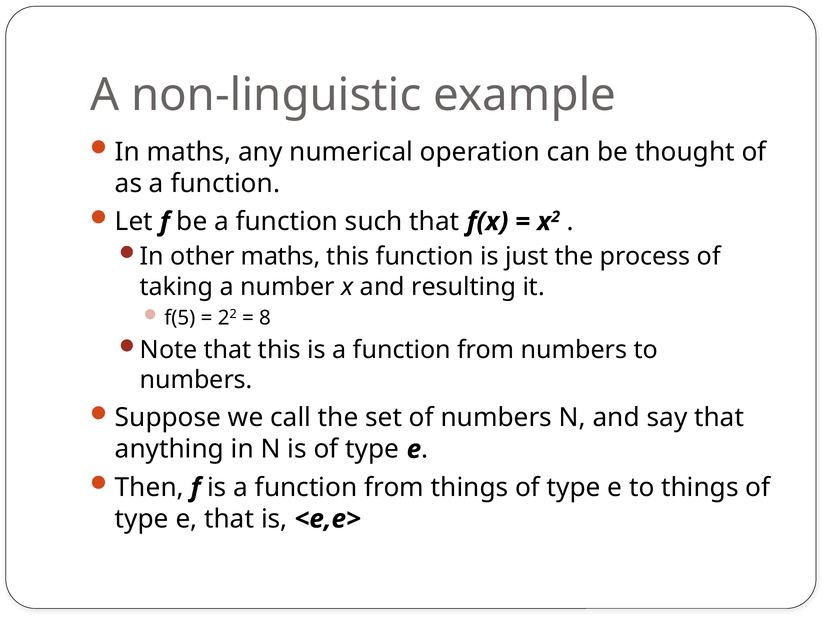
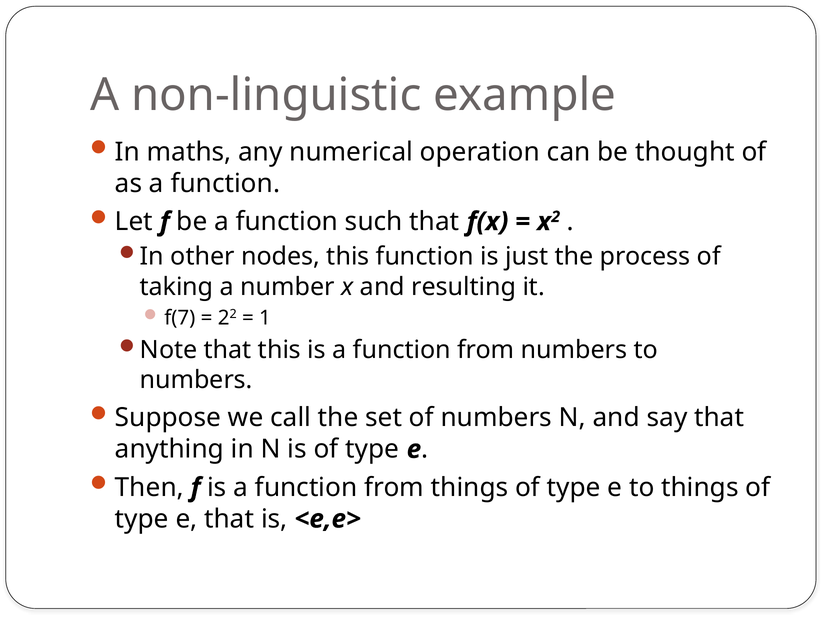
other maths: maths -> nodes (280, 256)
f(5: f(5 -> f(7 (180, 318)
8: 8 -> 1 (265, 318)
